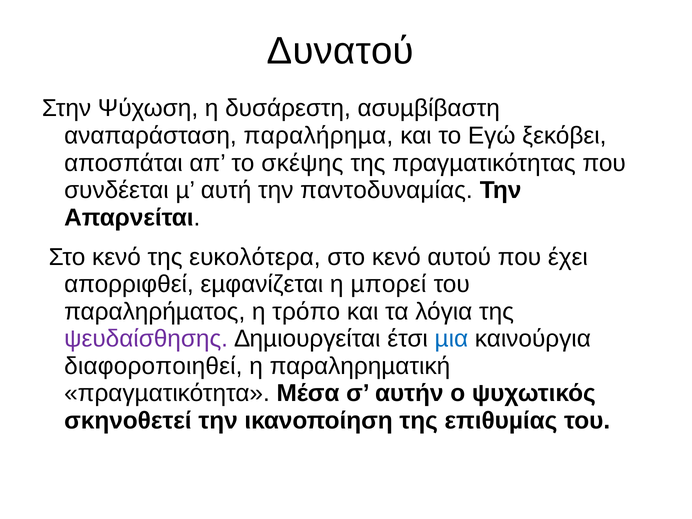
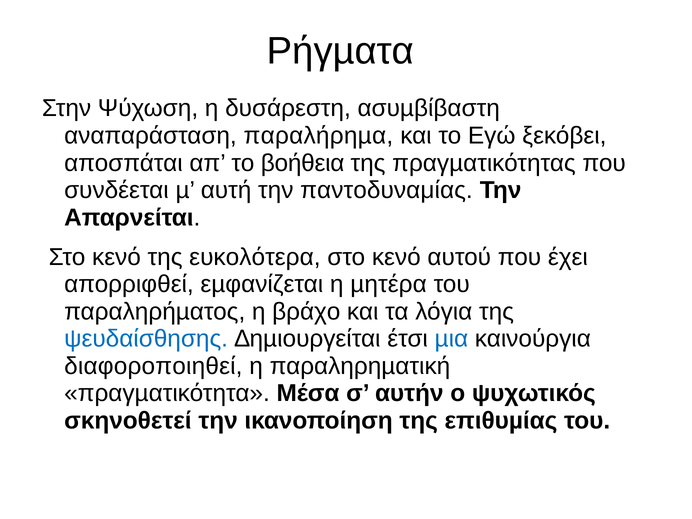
Δυνατού: Δυνατού -> Ρήγµατα (341, 51)
σκέψης: σκέψης -> βοήθεια (303, 163)
µπορεί: µπορεί -> µητέρα (389, 284)
τρόπο: τρόπο -> βράχο (306, 312)
ψευδαίσθησης colour: purple -> blue (146, 339)
